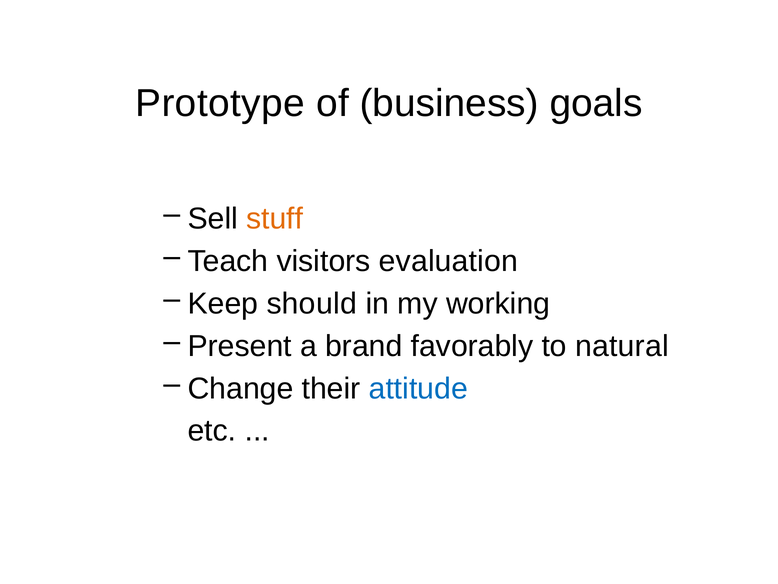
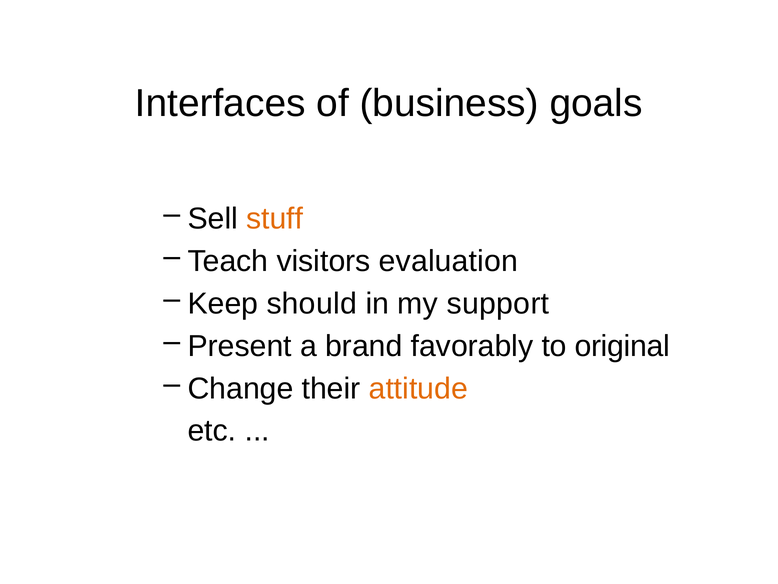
Prototype: Prototype -> Interfaces (220, 103)
working: working -> support (498, 303)
natural: natural -> original (622, 346)
attitude colour: blue -> orange (418, 388)
